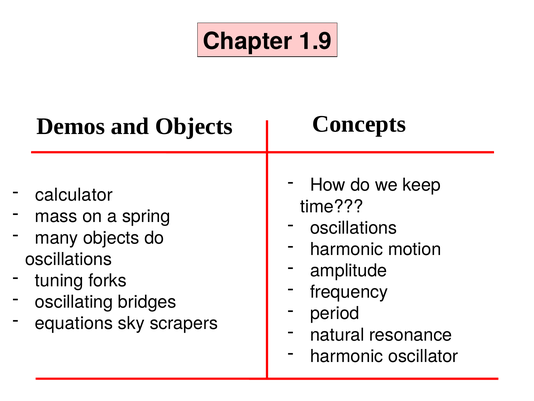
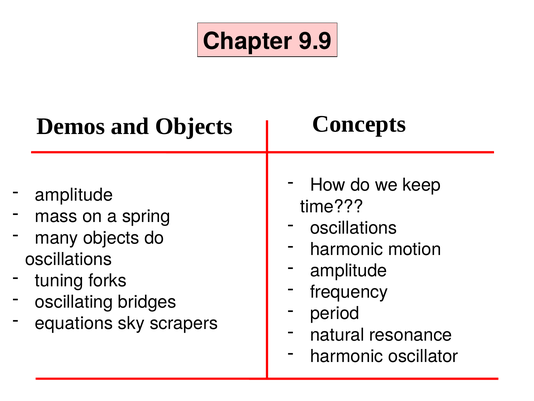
1.9: 1.9 -> 9.9 (315, 41)
calculator: calculator -> amplitude (74, 195)
